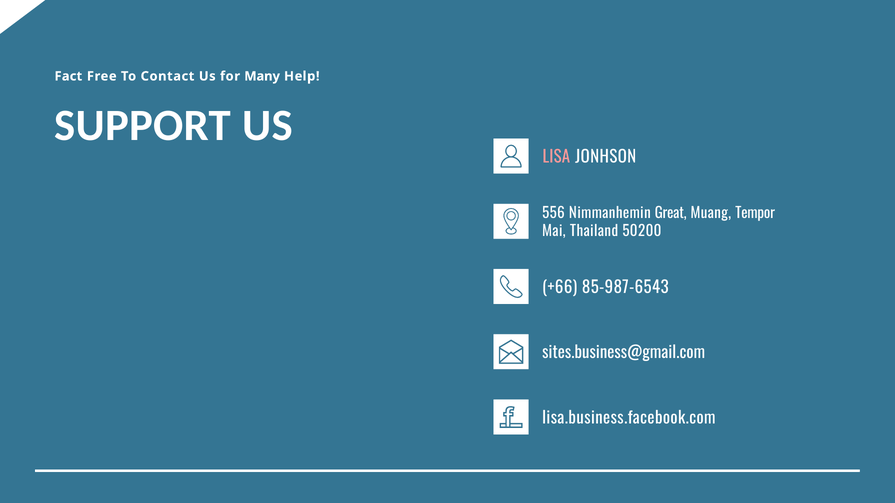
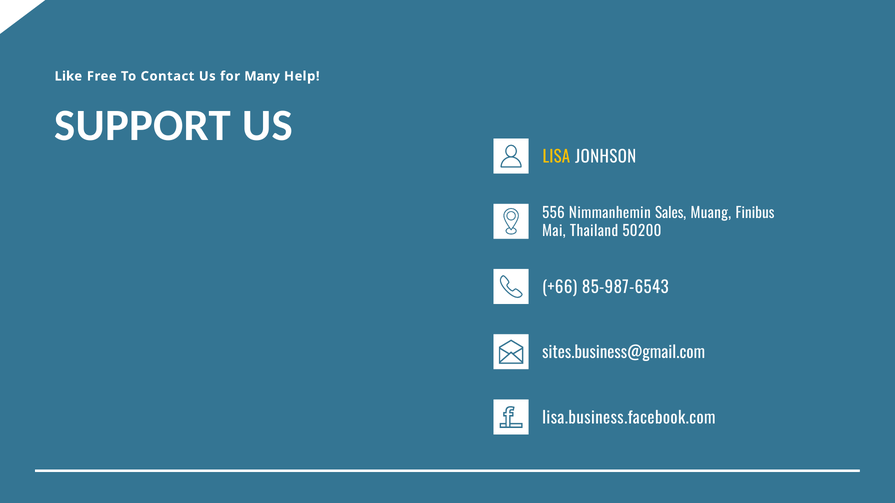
Fact: Fact -> Like (68, 76)
LISA colour: pink -> yellow (556, 157)
Great: Great -> Sales (671, 214)
Tempor: Tempor -> Finibus (755, 214)
